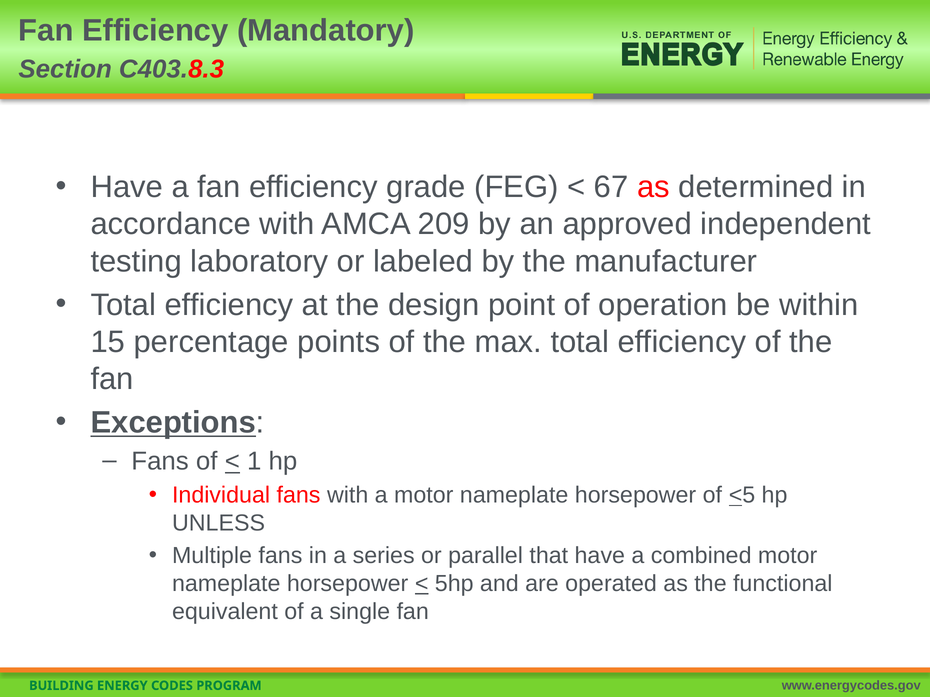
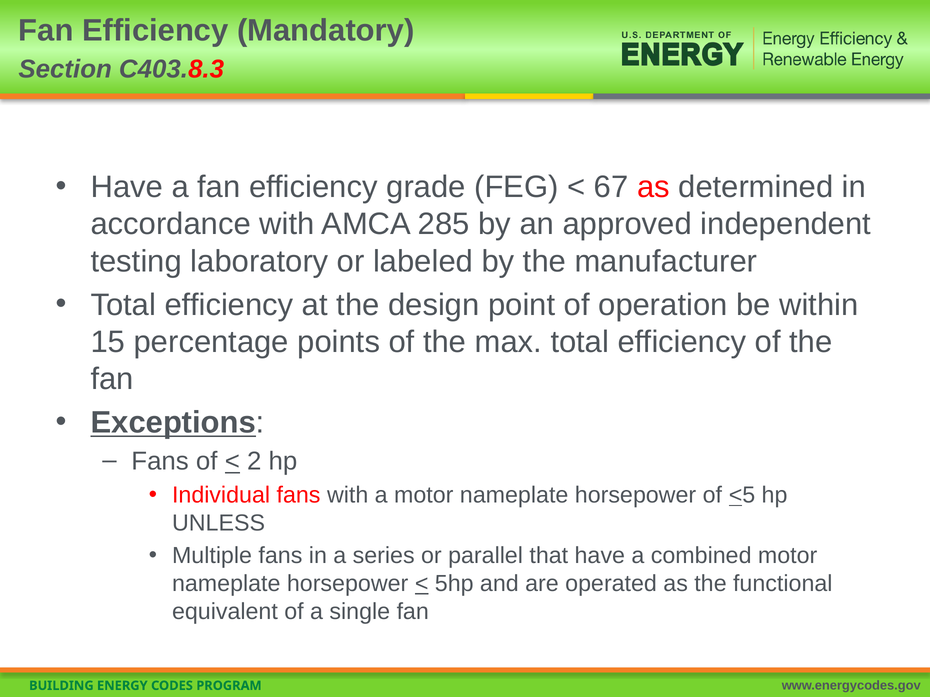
209: 209 -> 285 (444, 224)
1: 1 -> 2 (254, 462)
